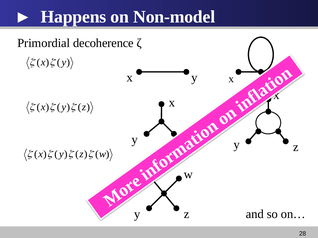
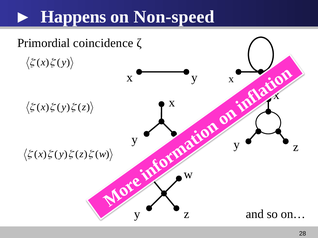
Non-model: Non-model -> Non-speed (174, 17)
decoherence: decoherence -> coincidence (103, 43)
